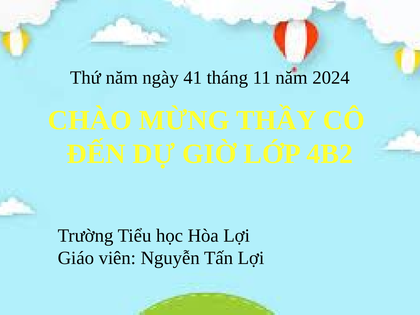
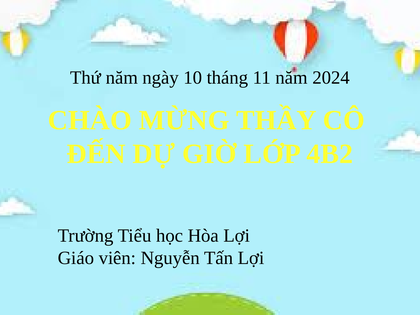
41: 41 -> 10 (193, 78)
